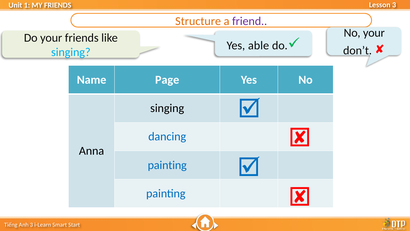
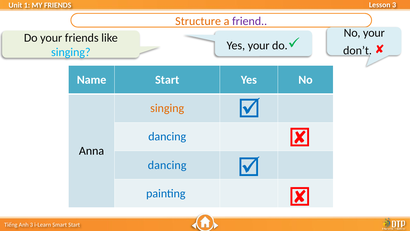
Yes able: able -> your (259, 45)
Name Page: Page -> Start (167, 80)
singing colour: black -> orange (167, 108)
painting: painting -> dancing (167, 165)
